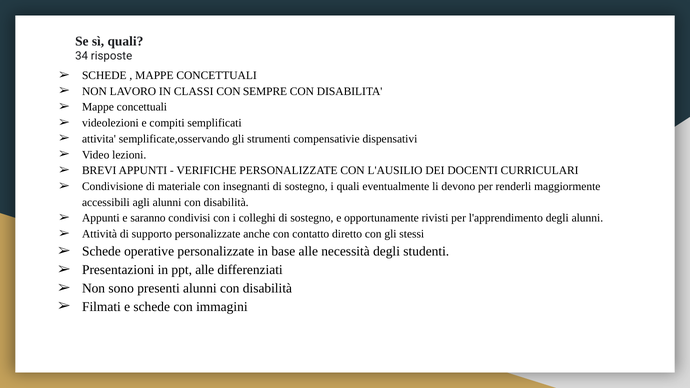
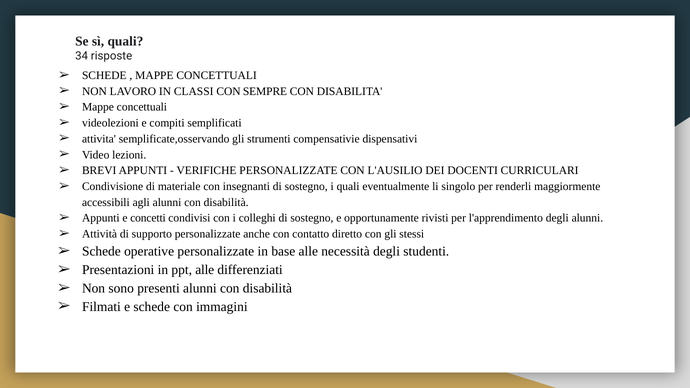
devono: devono -> singolo (458, 187)
saranno: saranno -> concetti (148, 218)
